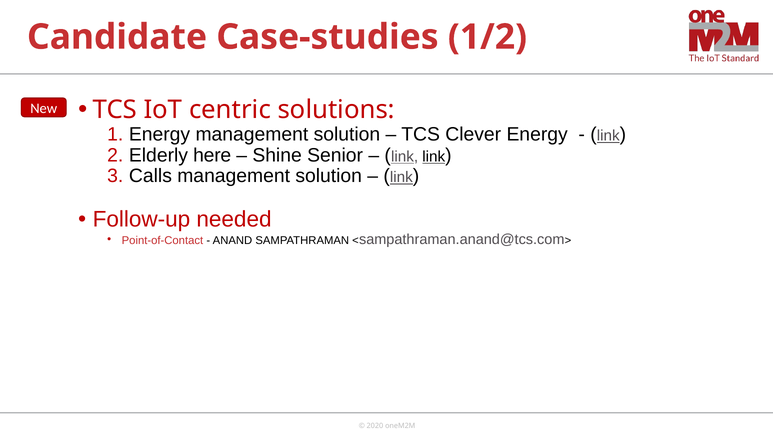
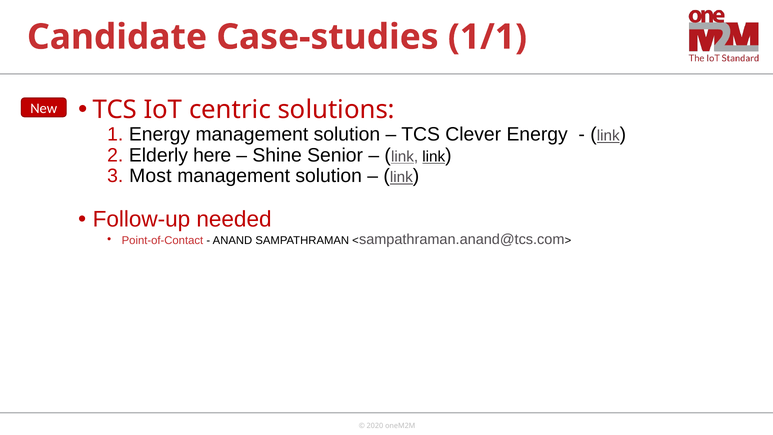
1/2: 1/2 -> 1/1 (487, 37)
Calls: Calls -> Most (150, 176)
